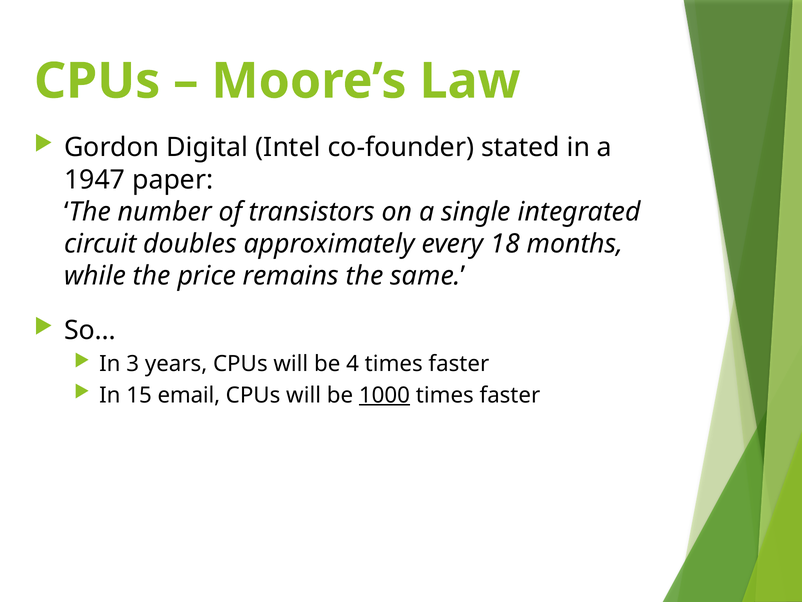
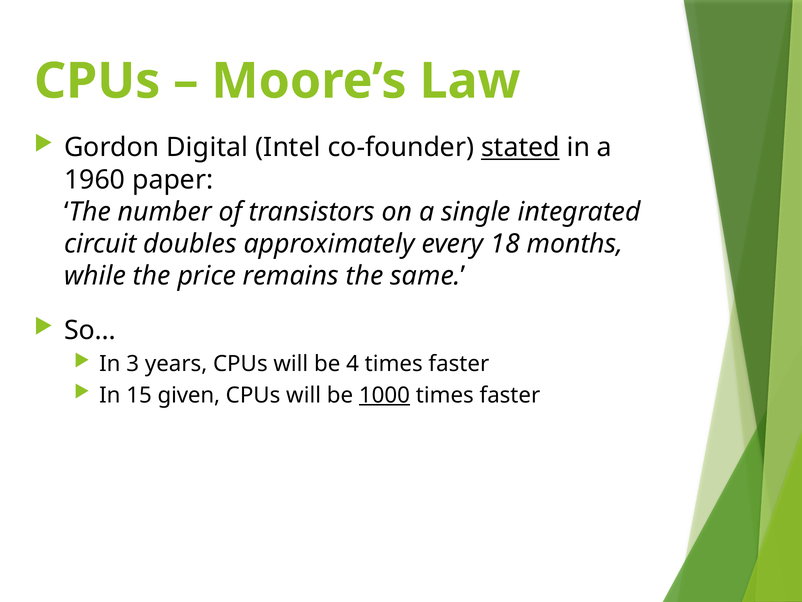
stated underline: none -> present (520, 147)
1947: 1947 -> 1960 (95, 180)
email: email -> given (189, 395)
